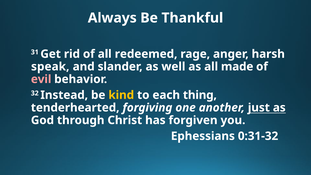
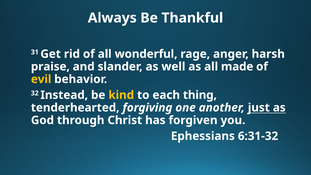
redeemed: redeemed -> wonderful (146, 54)
speak: speak -> praise (50, 67)
evil colour: pink -> yellow (41, 79)
0:31-32: 0:31-32 -> 6:31-32 (258, 136)
